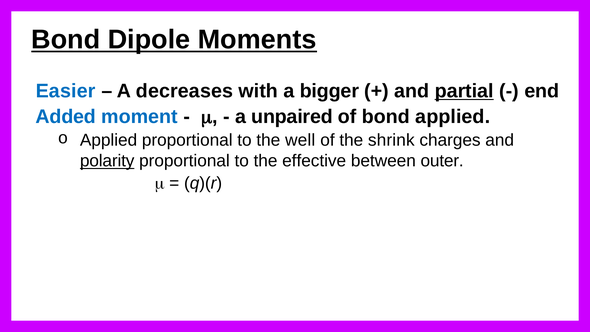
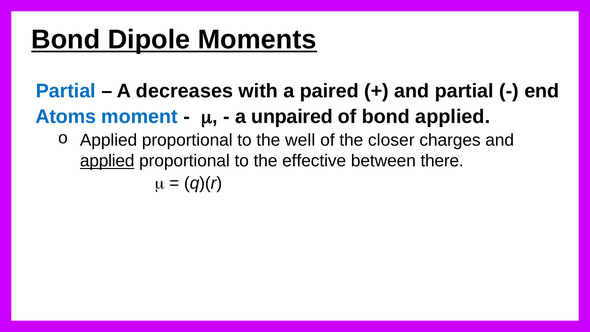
Easier: Easier -> Partial (66, 91)
bigger: bigger -> paired (329, 91)
partial underline: present -> none (464, 91)
Added: Added -> Atoms (66, 117)
shrink: shrink -> closer (391, 140)
polarity: polarity -> applied (107, 161)
outer: outer -> there (442, 161)
